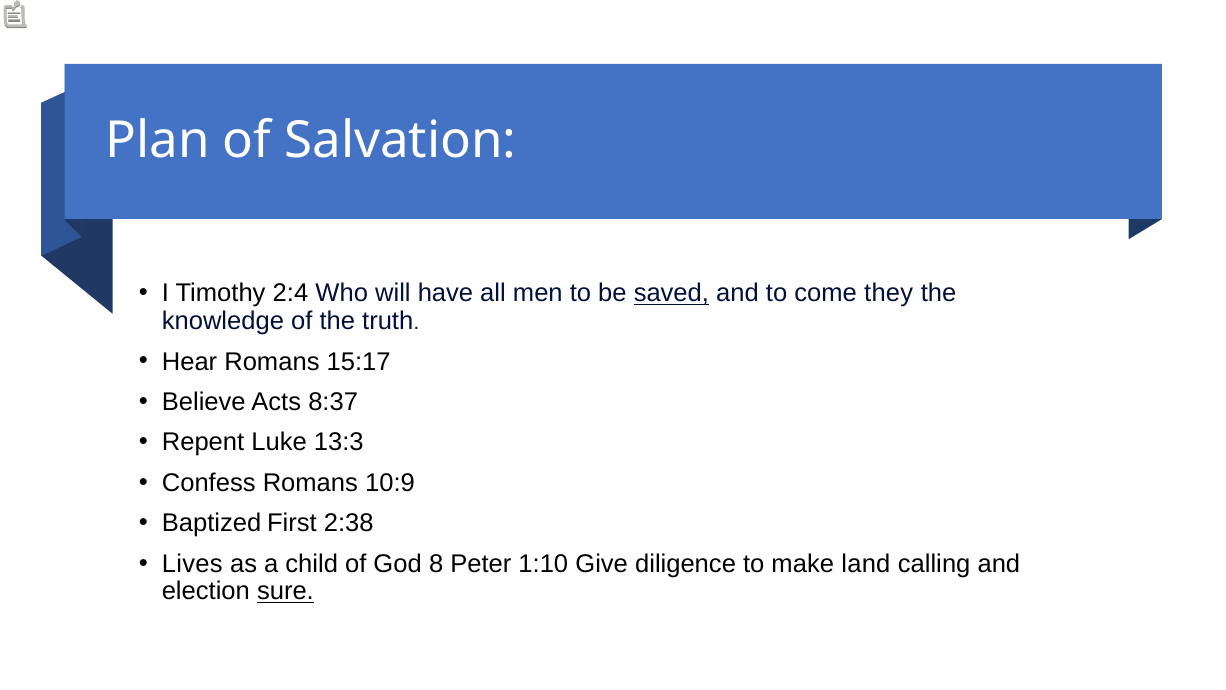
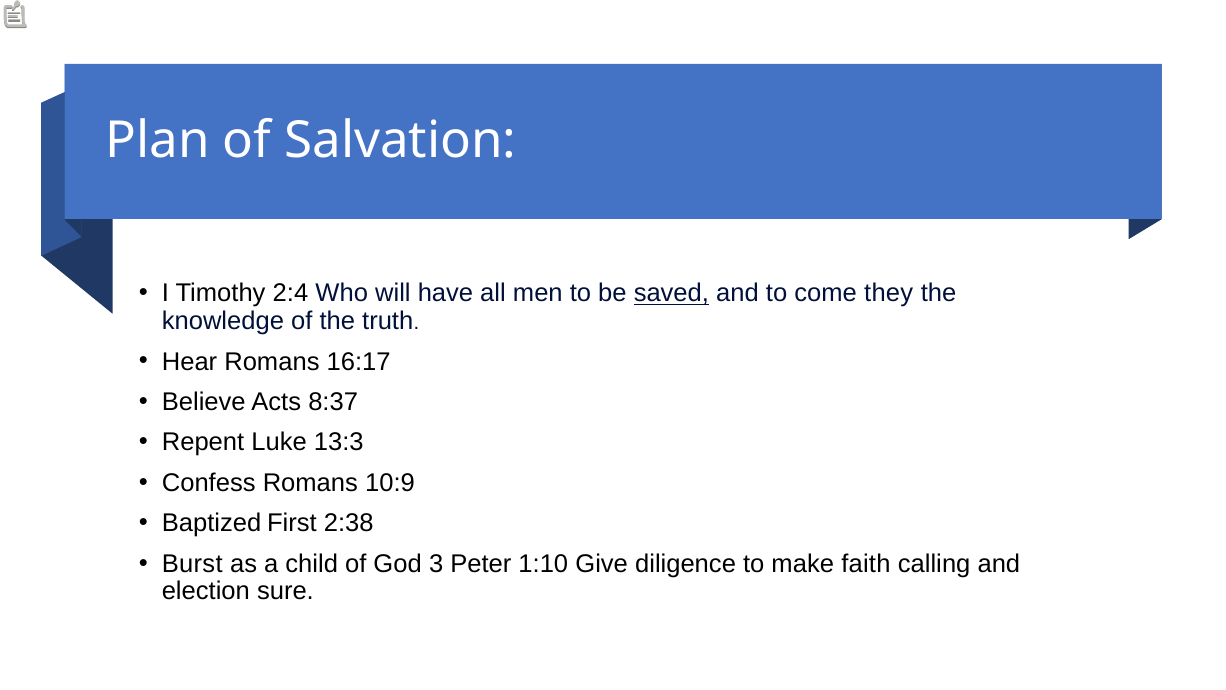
15:17: 15:17 -> 16:17 (359, 361)
Lives: Lives -> Burst (192, 563)
8: 8 -> 3 (436, 563)
land: land -> faith (866, 563)
sure underline: present -> none (285, 591)
